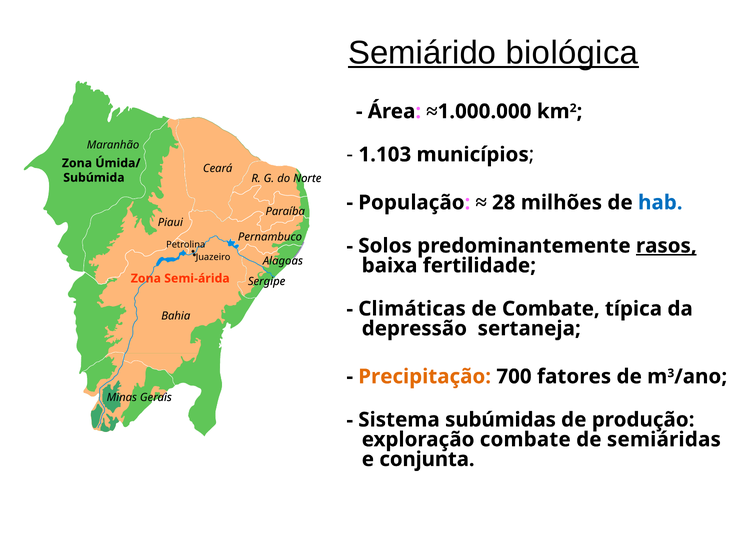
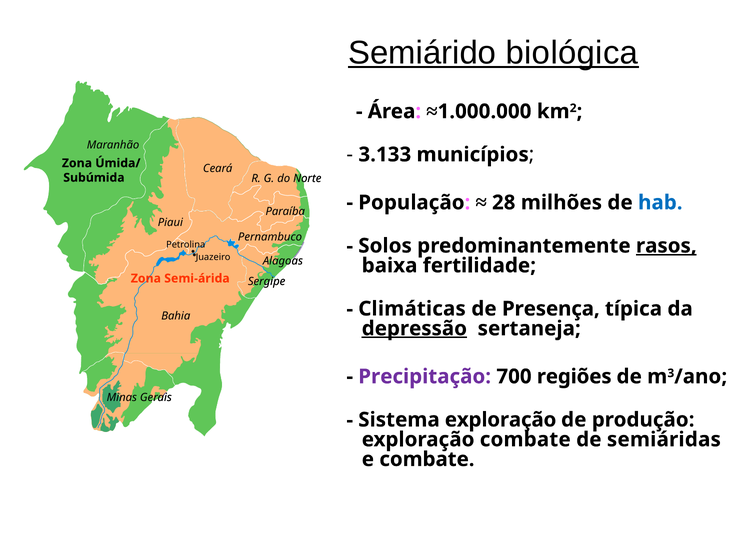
1.103: 1.103 -> 3.133 (385, 155)
de Combate: Combate -> Presença (551, 309)
depressão underline: none -> present (414, 329)
Precipitação colour: orange -> purple (425, 377)
fatores: fatores -> regiões (574, 377)
Sistema subúmidas: subúmidas -> exploração (501, 420)
e conjunta: conjunta -> combate (427, 459)
